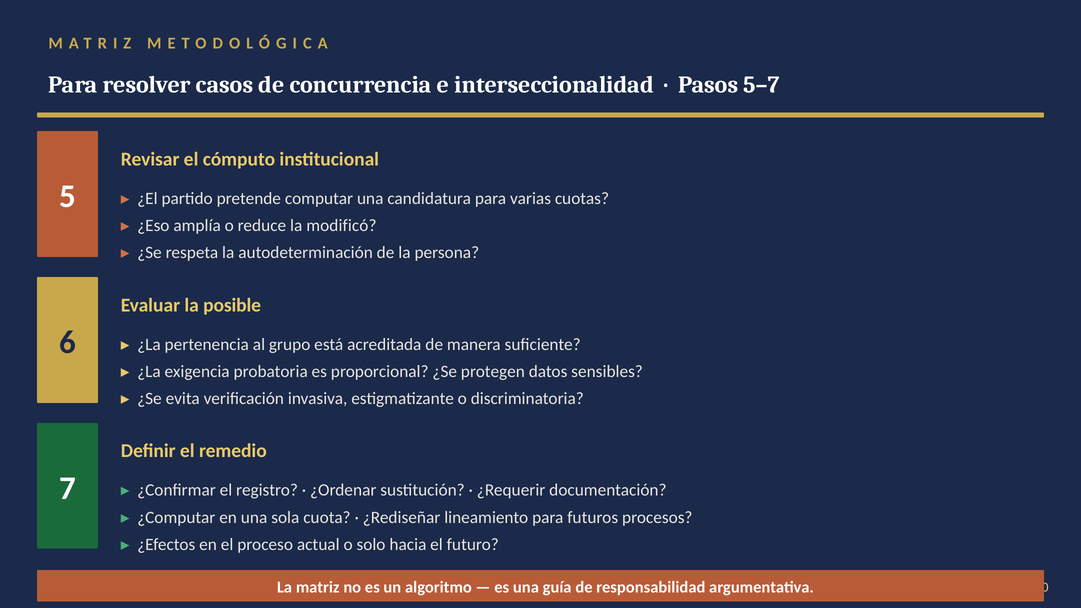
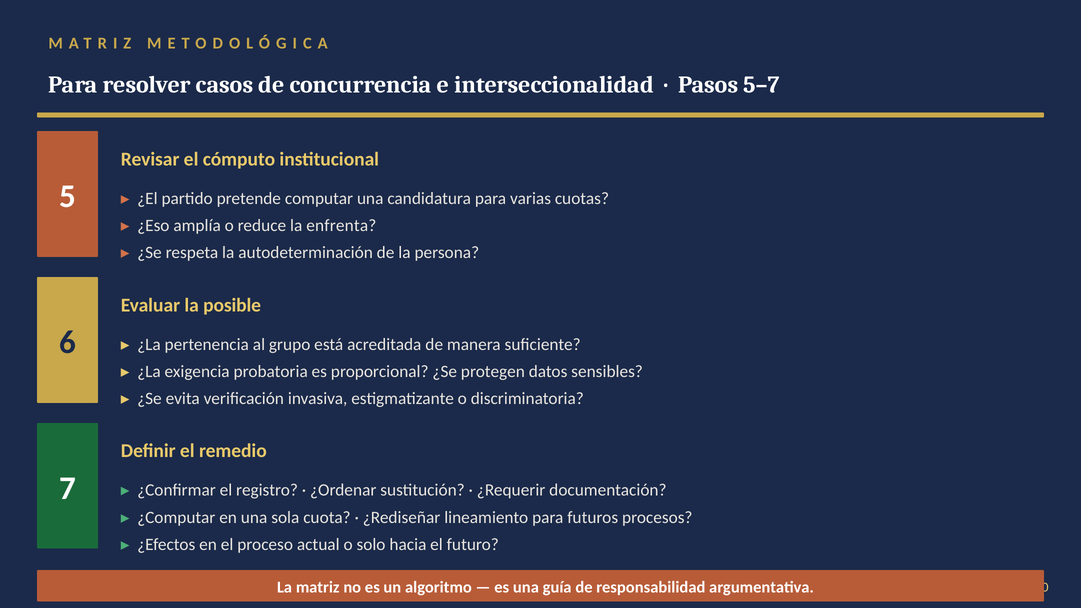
modificó: modificó -> enfrenta (341, 226)
